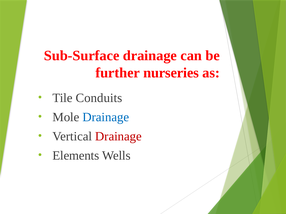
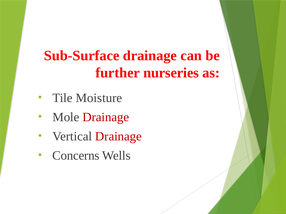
Conduits: Conduits -> Moisture (99, 98)
Drainage colour: blue -> red (106, 117)
Elements: Elements -> Concerns (76, 156)
